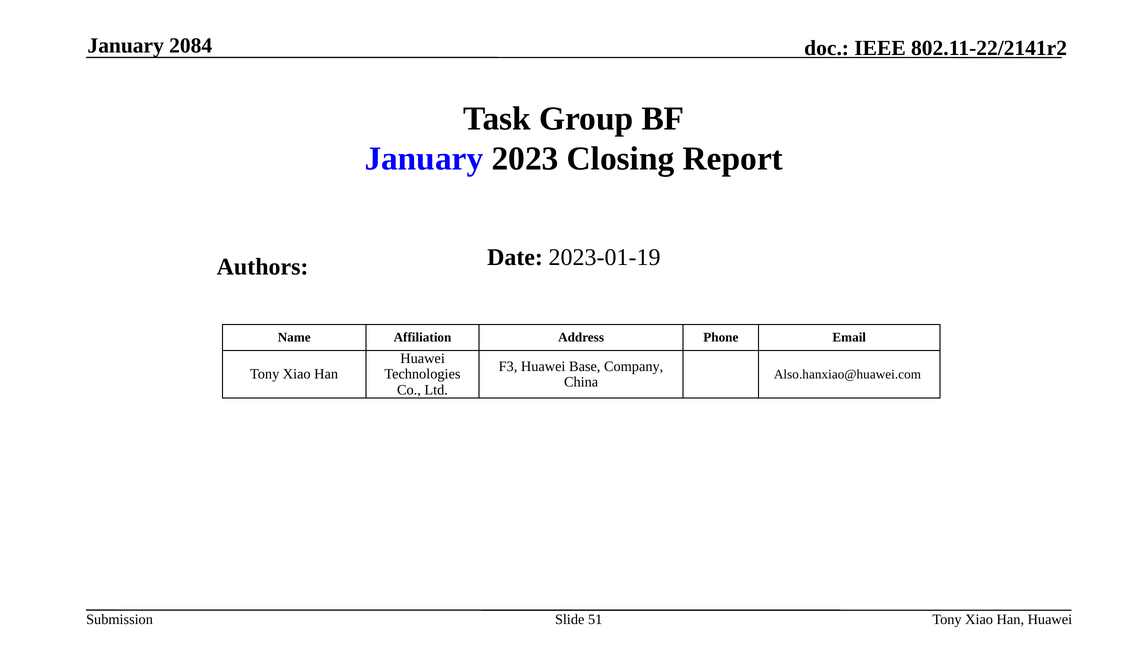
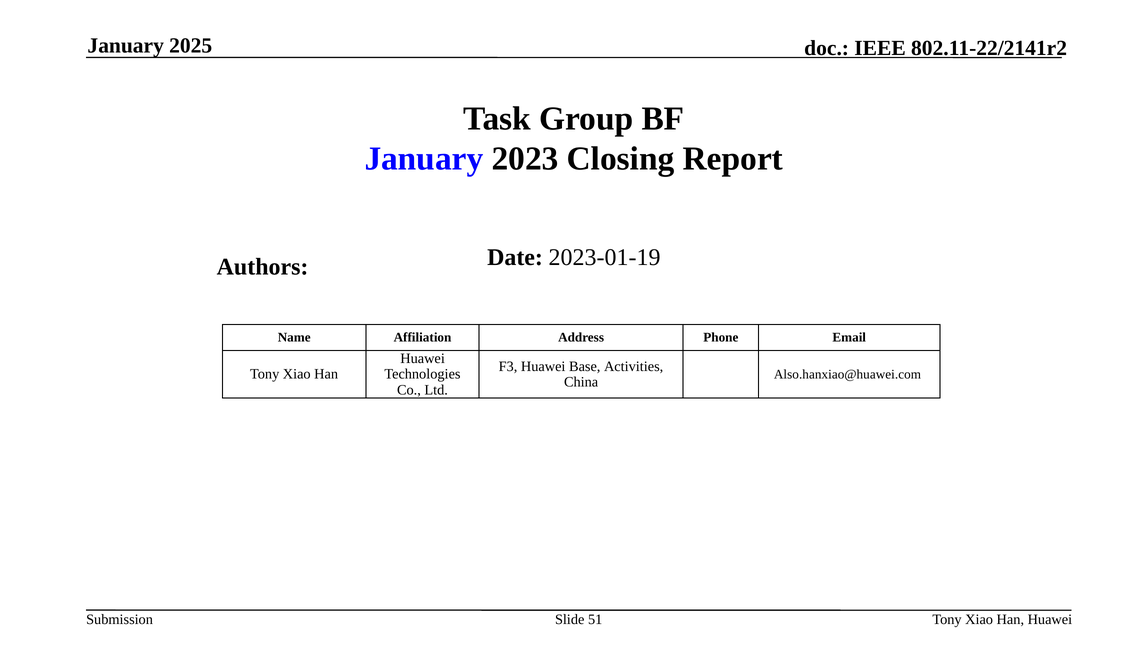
2084: 2084 -> 2025 (191, 46)
Company: Company -> Activities (634, 366)
